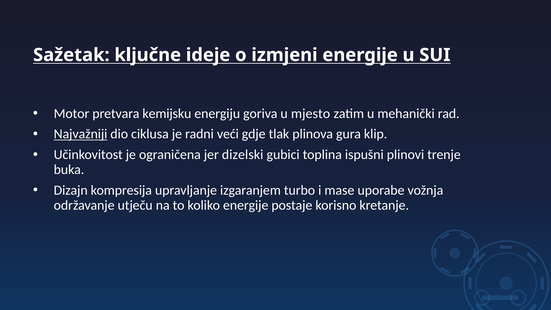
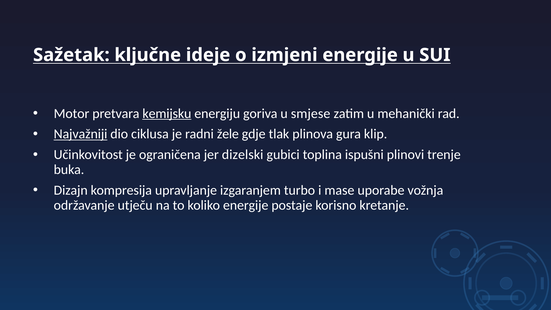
kemijsku underline: none -> present (167, 113)
mjesto: mjesto -> smjese (311, 113)
veći: veći -> žele (228, 134)
